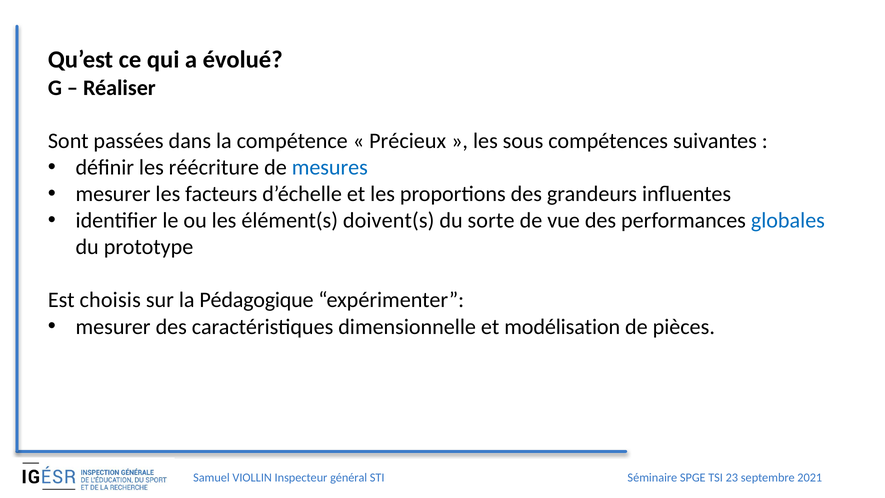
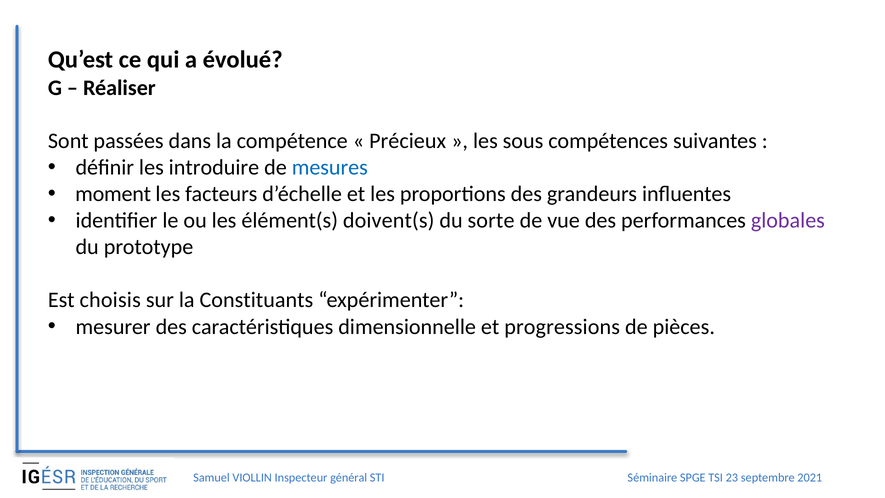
réécriture: réécriture -> introduire (214, 167)
mesurer: mesurer -> moment (113, 194)
globales colour: blue -> purple (788, 220)
Pédagogique: Pédagogique -> Constituants (256, 300)
modélisation: modélisation -> progressions (562, 327)
